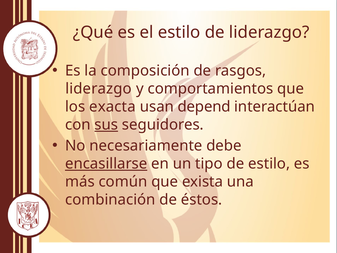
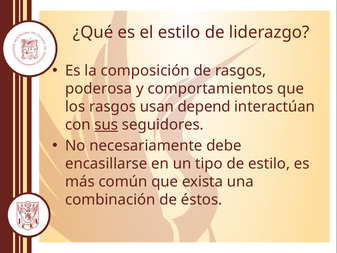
liderazgo: liderazgo -> poderosa (99, 89)
los exacta: exacta -> rasgos (113, 107)
encasillarse underline: present -> none (106, 164)
